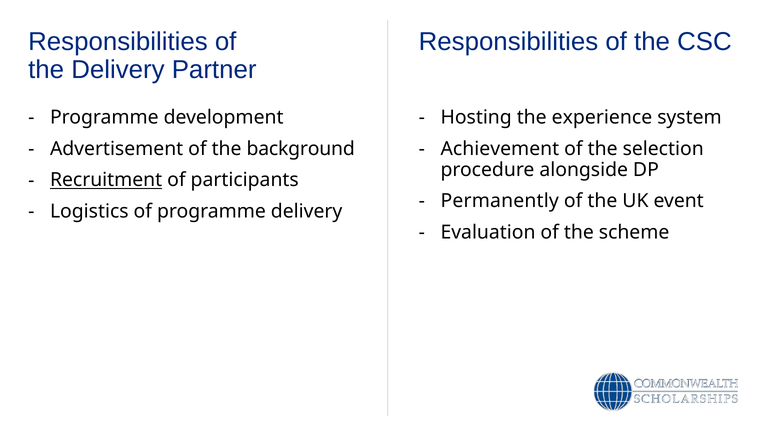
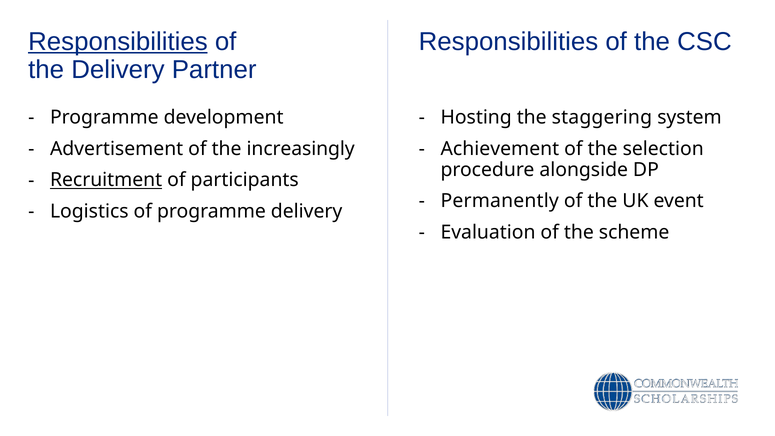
Responsibilities underline: none -> present (118, 42)
experience: experience -> staggering (602, 117)
background: background -> increasingly (301, 149)
